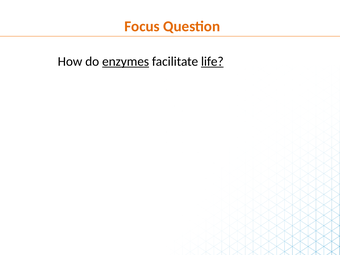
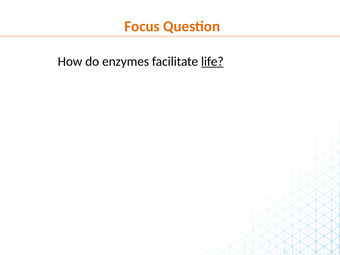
enzymes underline: present -> none (126, 62)
